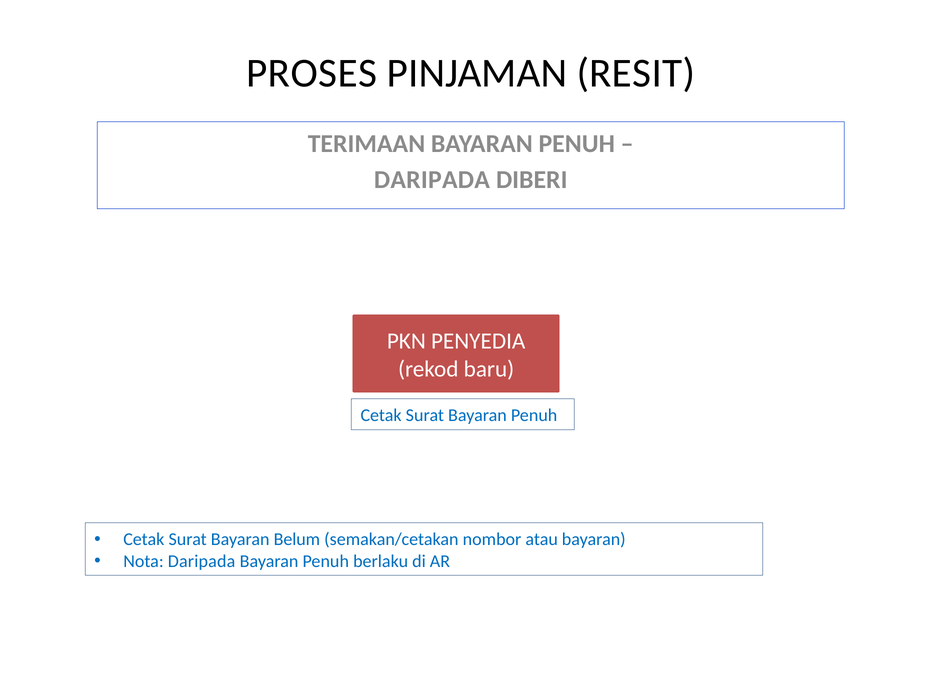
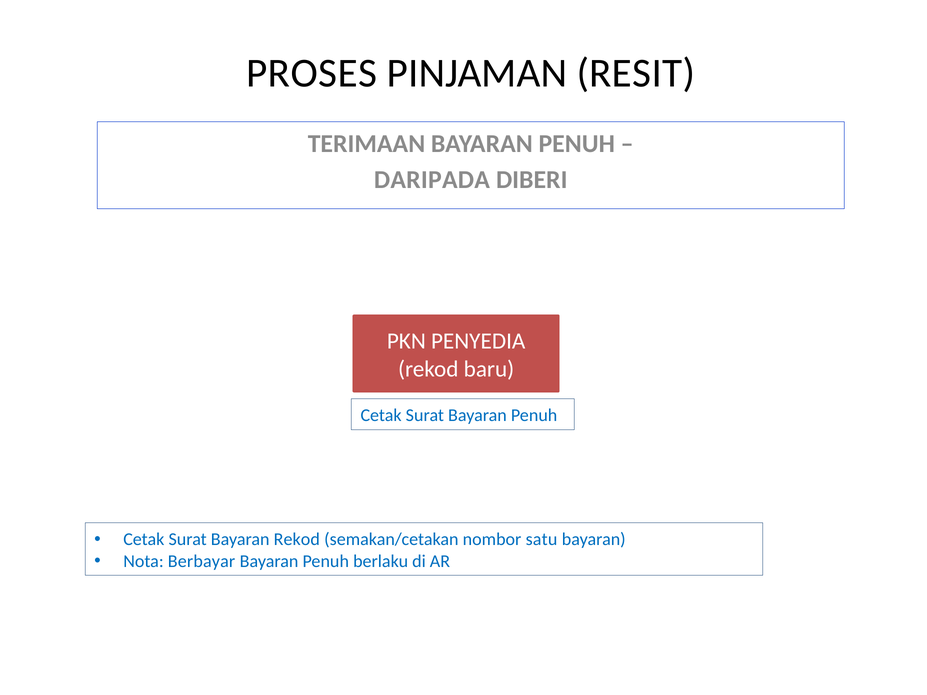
Bayaran Belum: Belum -> Rekod (297, 540)
atau: atau -> satu (541, 540)
Nota Daripada: Daripada -> Berbayar (202, 561)
